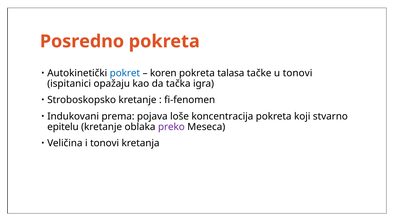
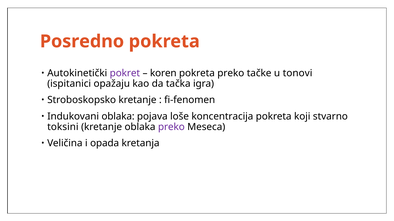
pokret colour: blue -> purple (125, 73)
pokreta talasa: talasa -> preko (231, 73)
Indukovani prema: prema -> oblaka (118, 117)
epitelu: epitelu -> toksini (63, 127)
i tonovi: tonovi -> opada (105, 144)
